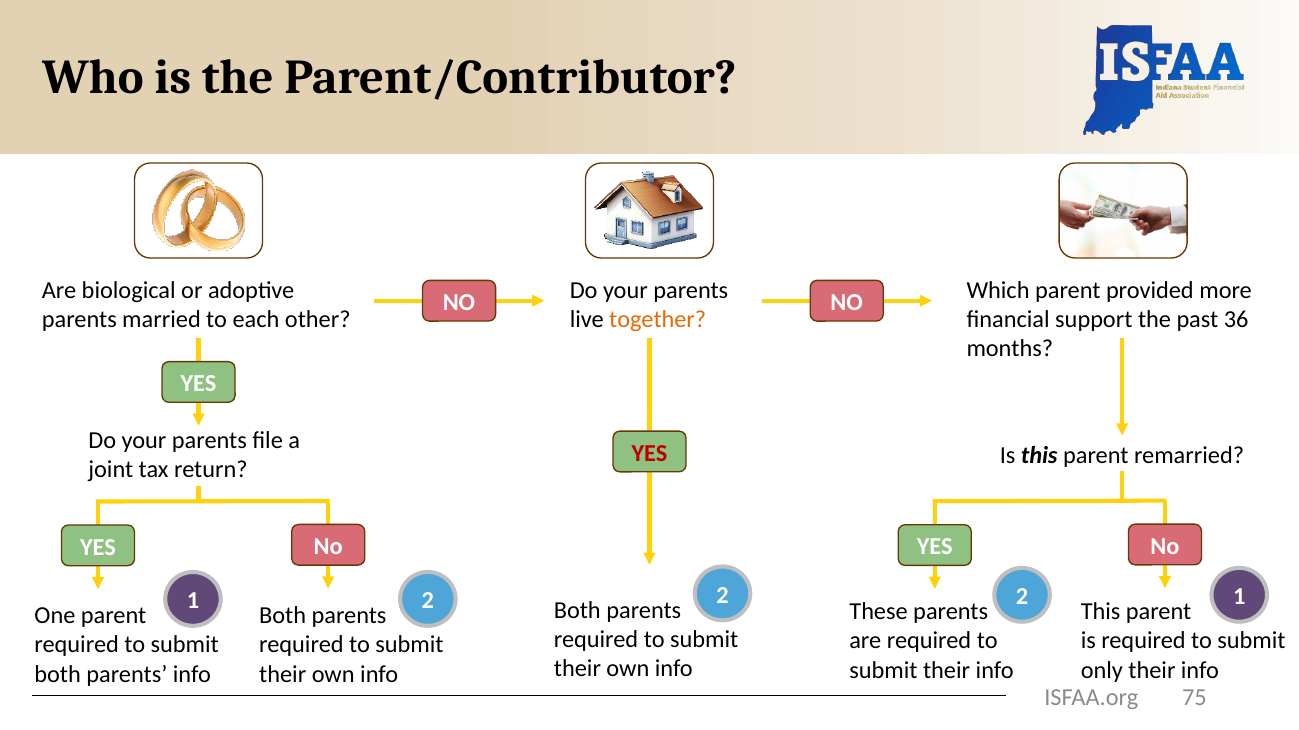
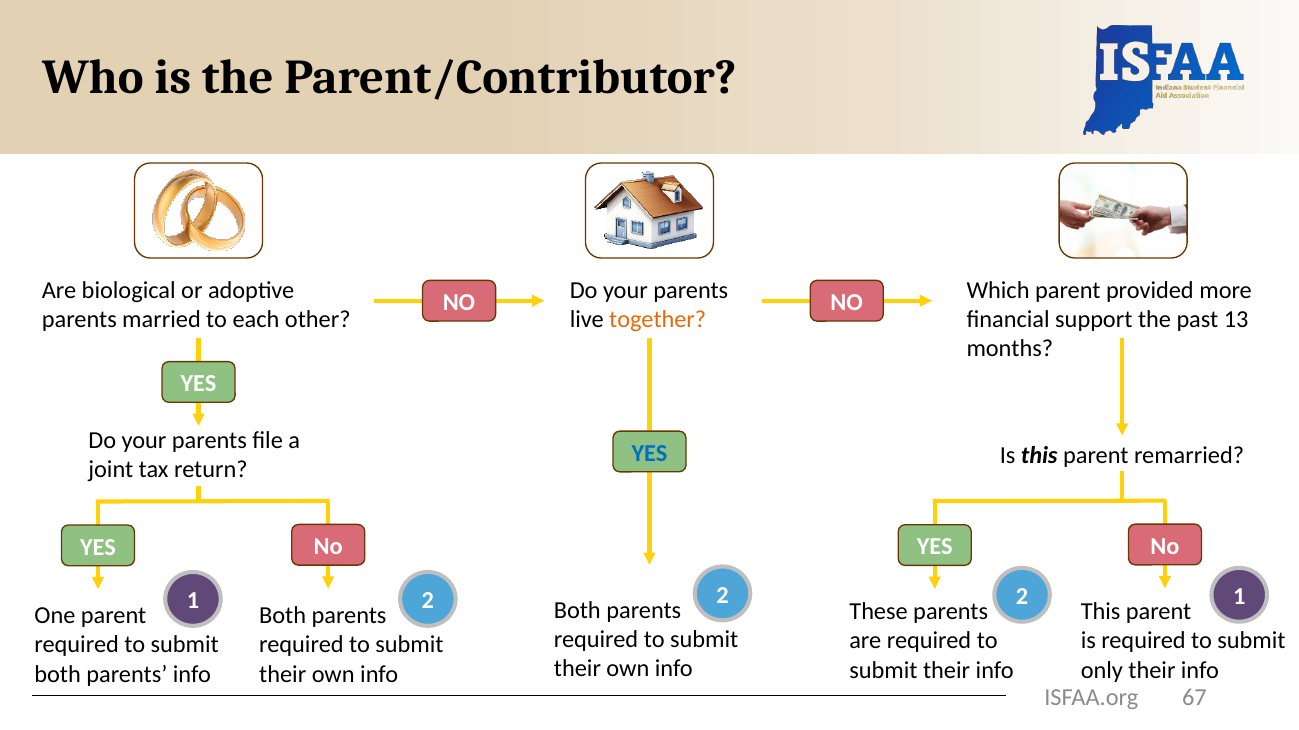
36: 36 -> 13 (1236, 320)
YES colour: red -> blue (650, 454)
75: 75 -> 67 (1194, 698)
